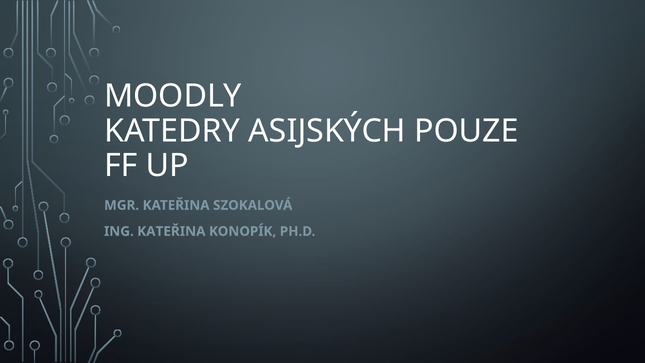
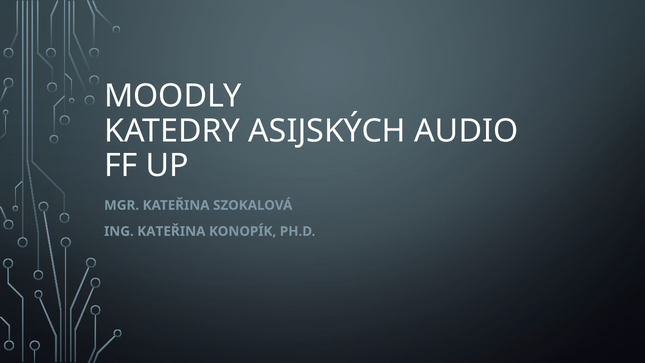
POUZE: POUZE -> AUDIO (466, 131)
